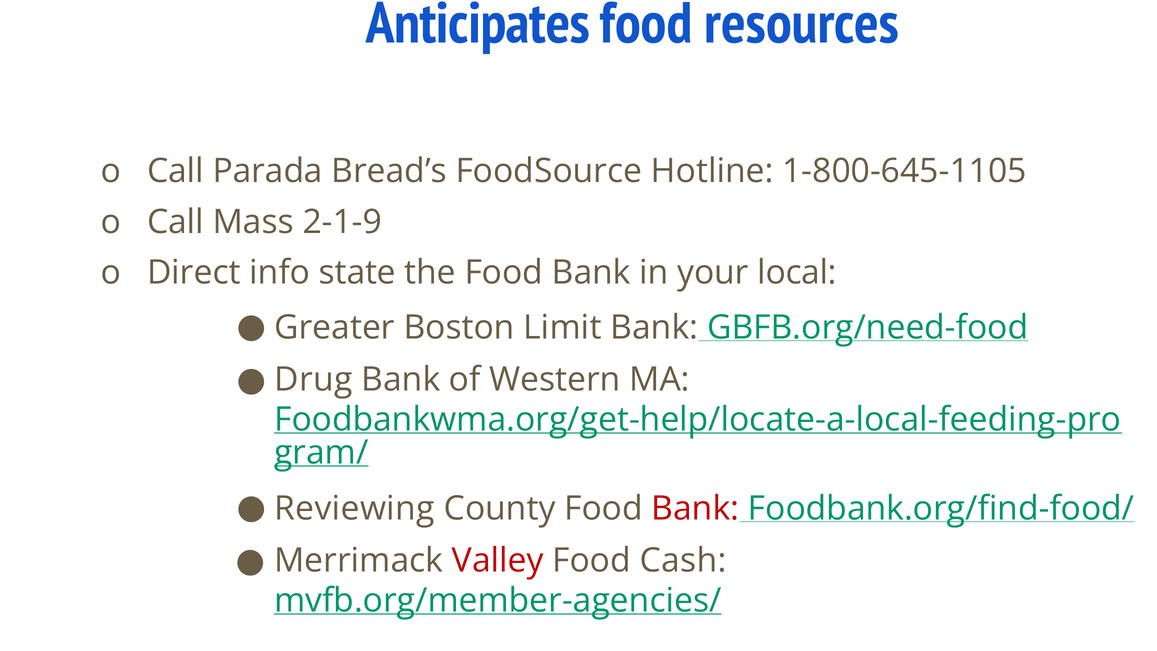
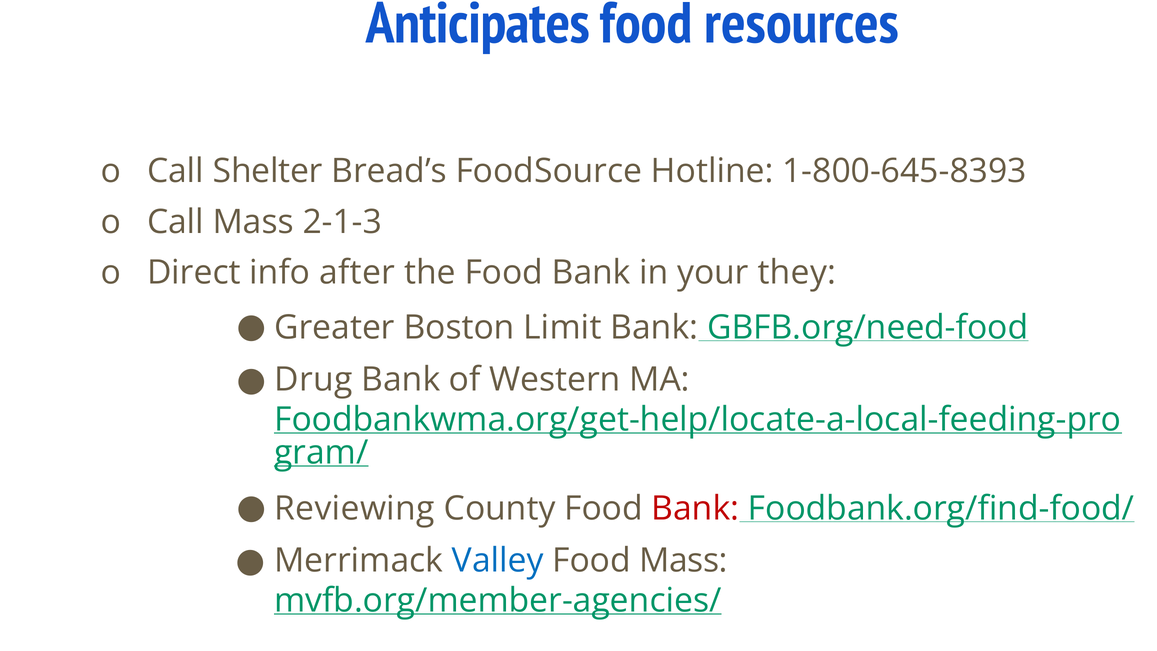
Parada: Parada -> Shelter (268, 171)
1-800-645-1105: 1-800-645-1105 -> 1-800-645-8393 (904, 171)
2-1-9: 2-1-9 -> 2-1-3 (342, 222)
state: state -> after (357, 273)
local: local -> they (797, 273)
Valley colour: red -> blue (498, 560)
Food Cash: Cash -> Mass (683, 560)
